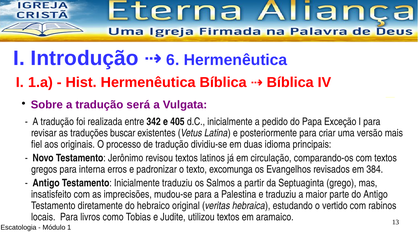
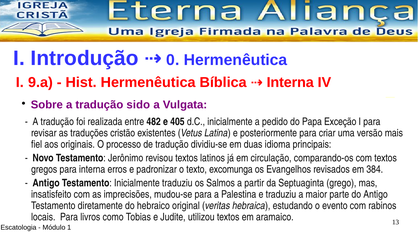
6: 6 -> 0 (173, 60)
1.a: 1.a -> 9.a (40, 82)
Bíblica Bíblica: Bíblica -> Interna (290, 82)
será: será -> sido (138, 105)
342: 342 -> 482 (154, 122)
buscar: buscar -> cristão (123, 133)
vertido: vertido -> evento (335, 206)
